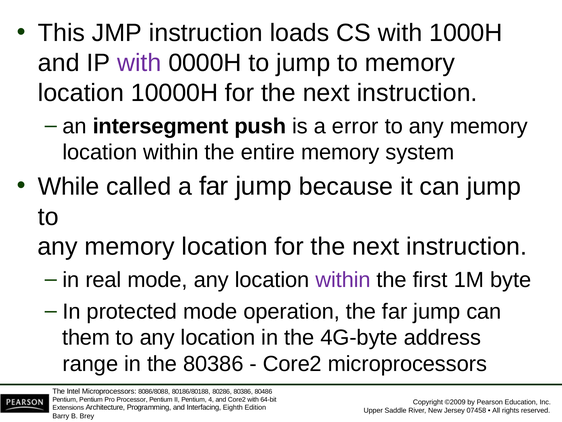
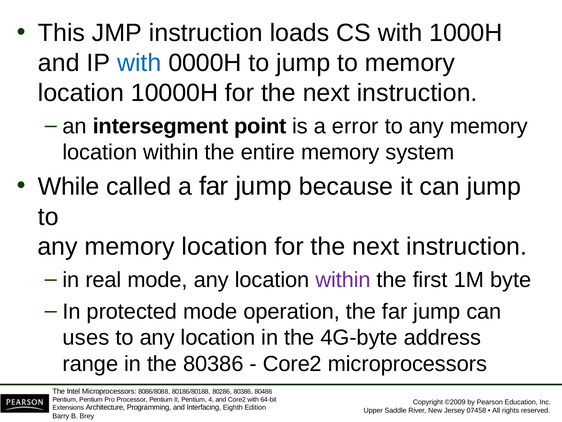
with colour: purple -> blue (139, 63)
push: push -> point (260, 126)
them: them -> uses (86, 337)
